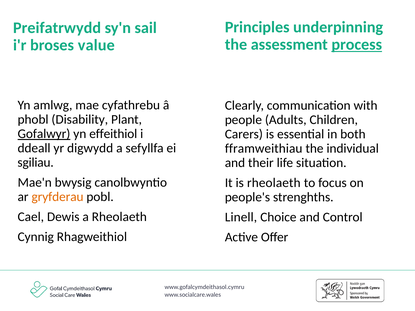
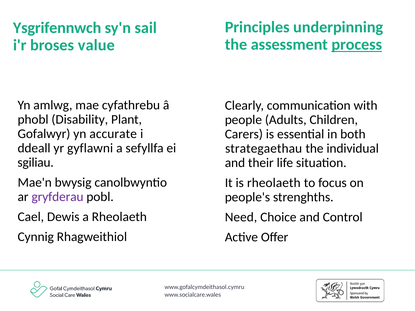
Preifatrwydd: Preifatrwydd -> Ysgrifennwch (57, 28)
Gofalwyr underline: present -> none (44, 134)
effeithiol: effeithiol -> accurate (113, 134)
digwydd: digwydd -> gyflawni (90, 148)
fframweithiau: fframweithiau -> strategaethau (264, 149)
gryfderau colour: orange -> purple (58, 197)
Linell: Linell -> Need (241, 217)
